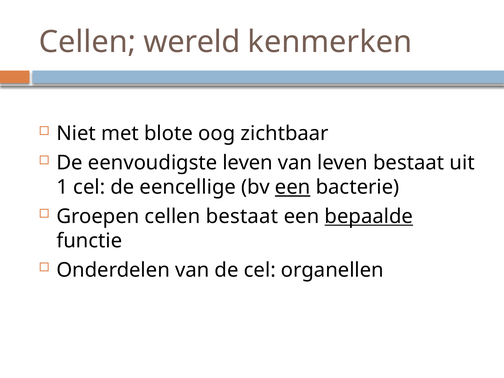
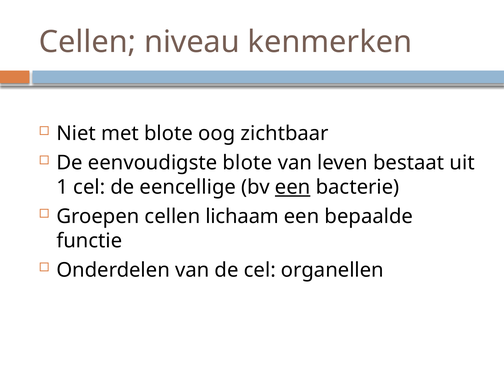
wereld: wereld -> niveau (192, 42)
eenvoudigste leven: leven -> blote (247, 163)
cellen bestaat: bestaat -> lichaam (242, 216)
bepaalde underline: present -> none (369, 216)
